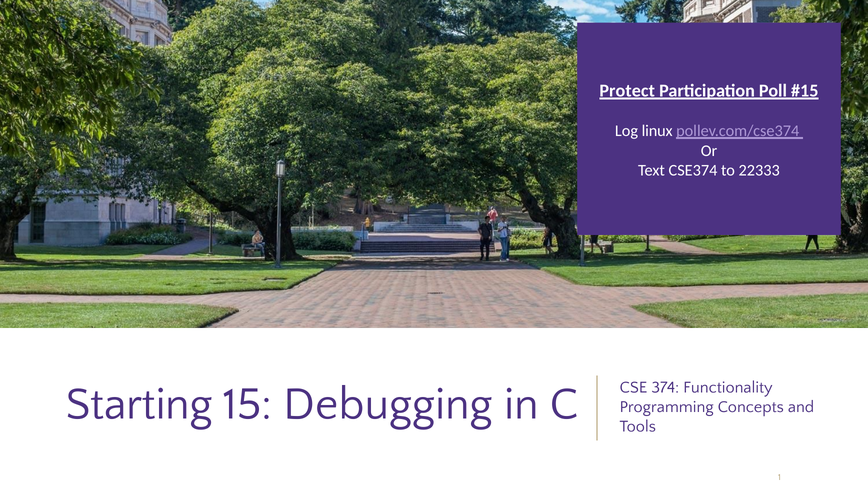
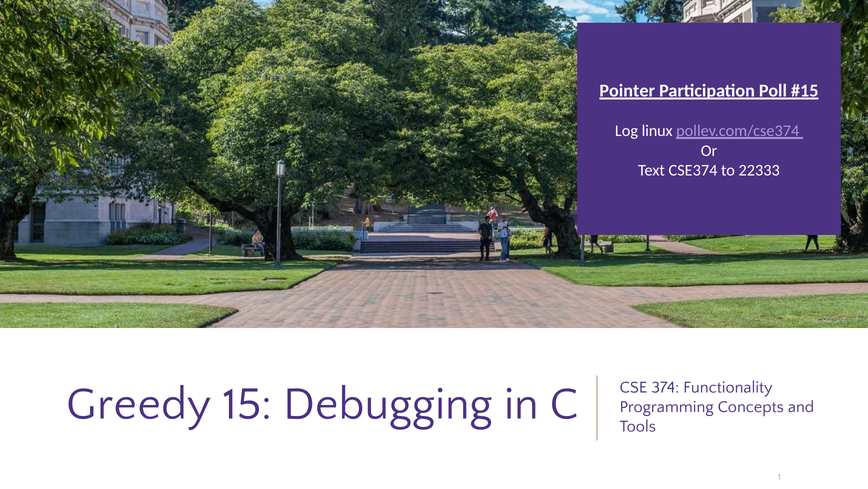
Protect: Protect -> Pointer (627, 91)
Starting: Starting -> Greedy (139, 403)
